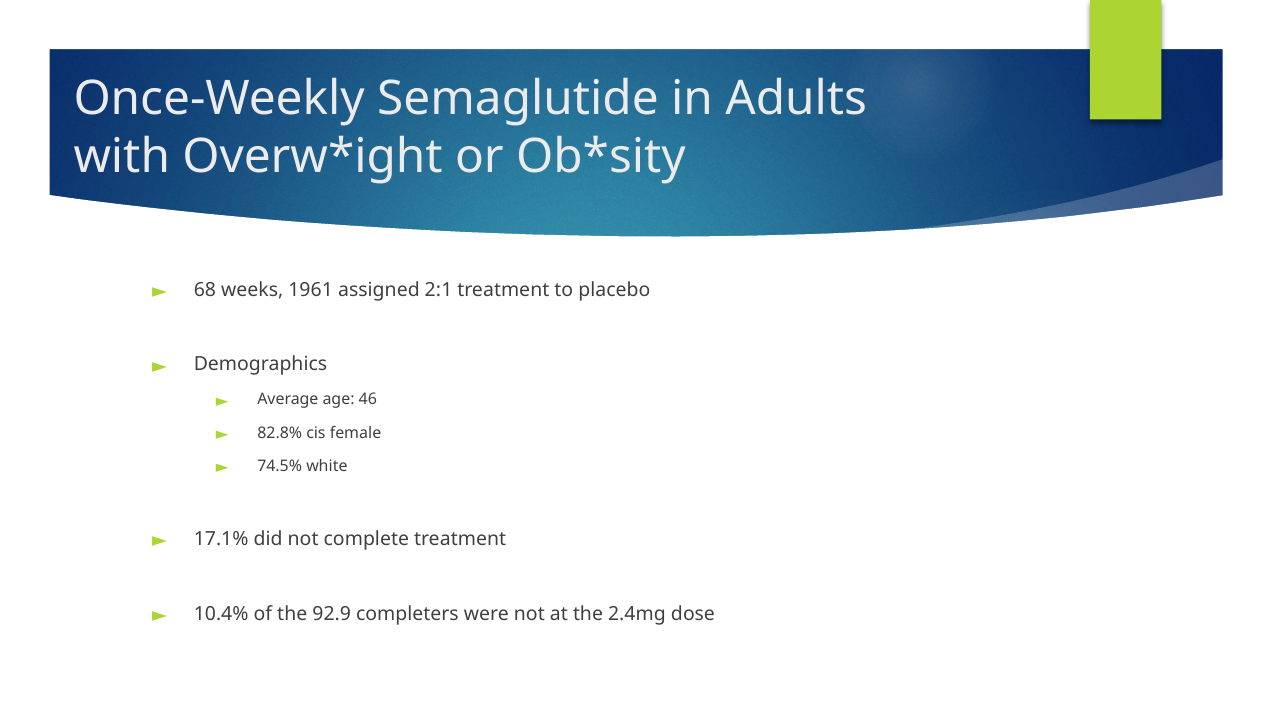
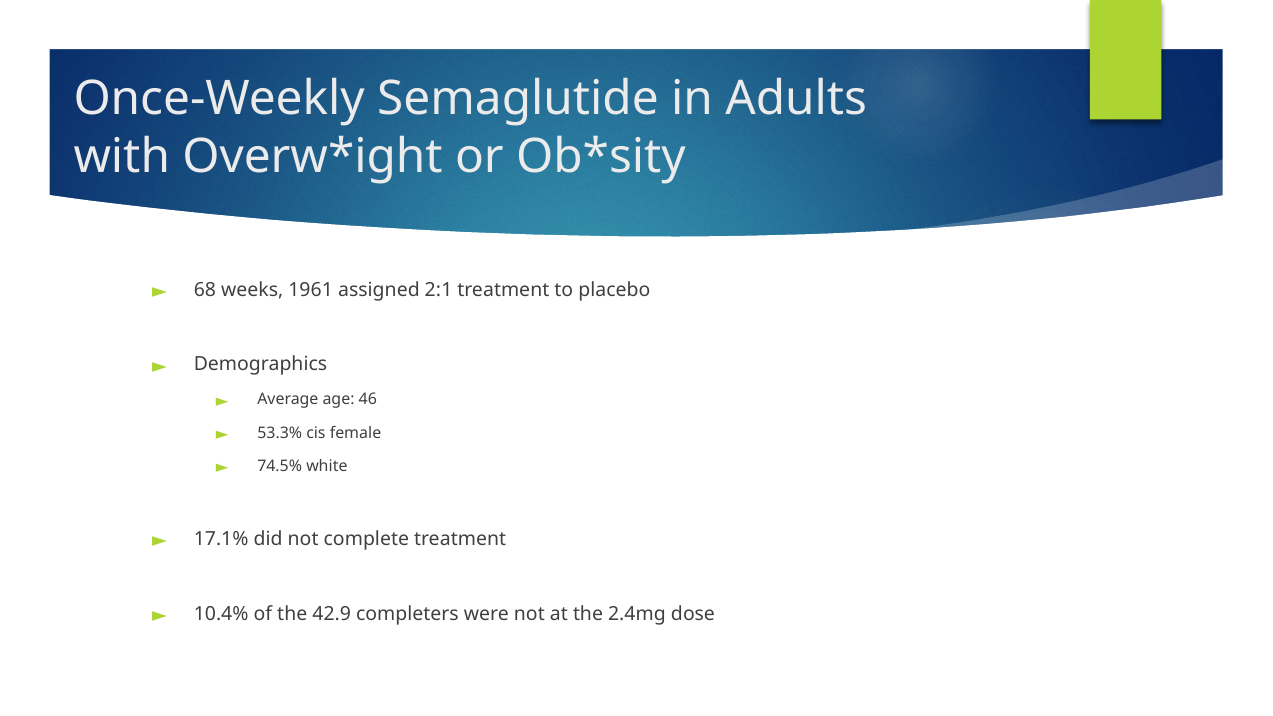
82.8%: 82.8% -> 53.3% (280, 433)
92.9: 92.9 -> 42.9 (332, 614)
